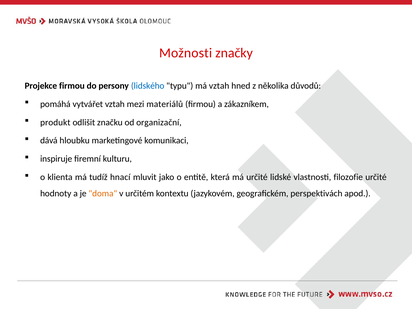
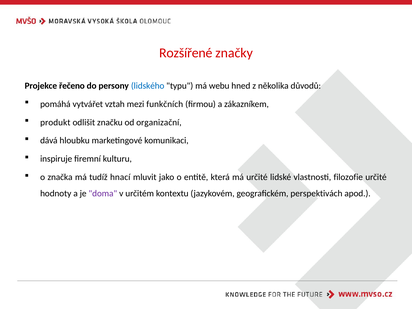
Možnosti: Možnosti -> Rozšířené (186, 53)
Projekce firmou: firmou -> řečeno (72, 86)
má vztah: vztah -> webu (219, 86)
materiálů: materiálů -> funkčních (165, 104)
klienta: klienta -> značka (60, 177)
doma colour: orange -> purple (103, 194)
